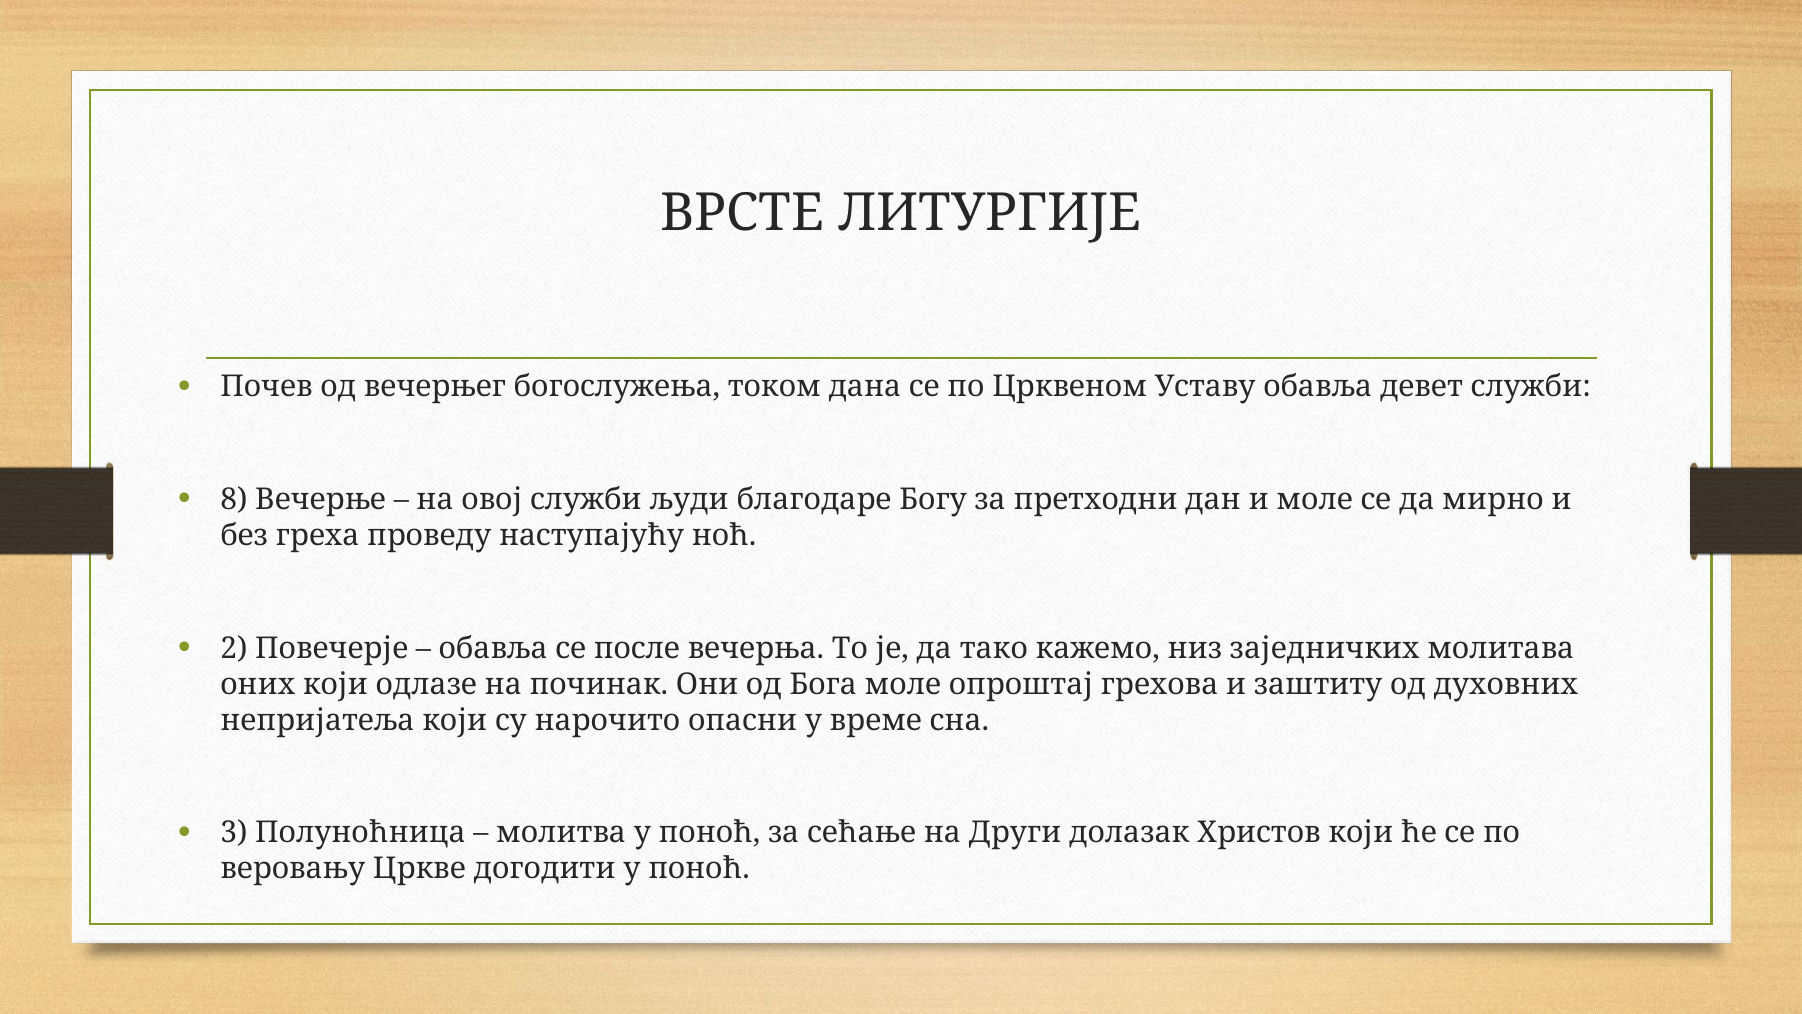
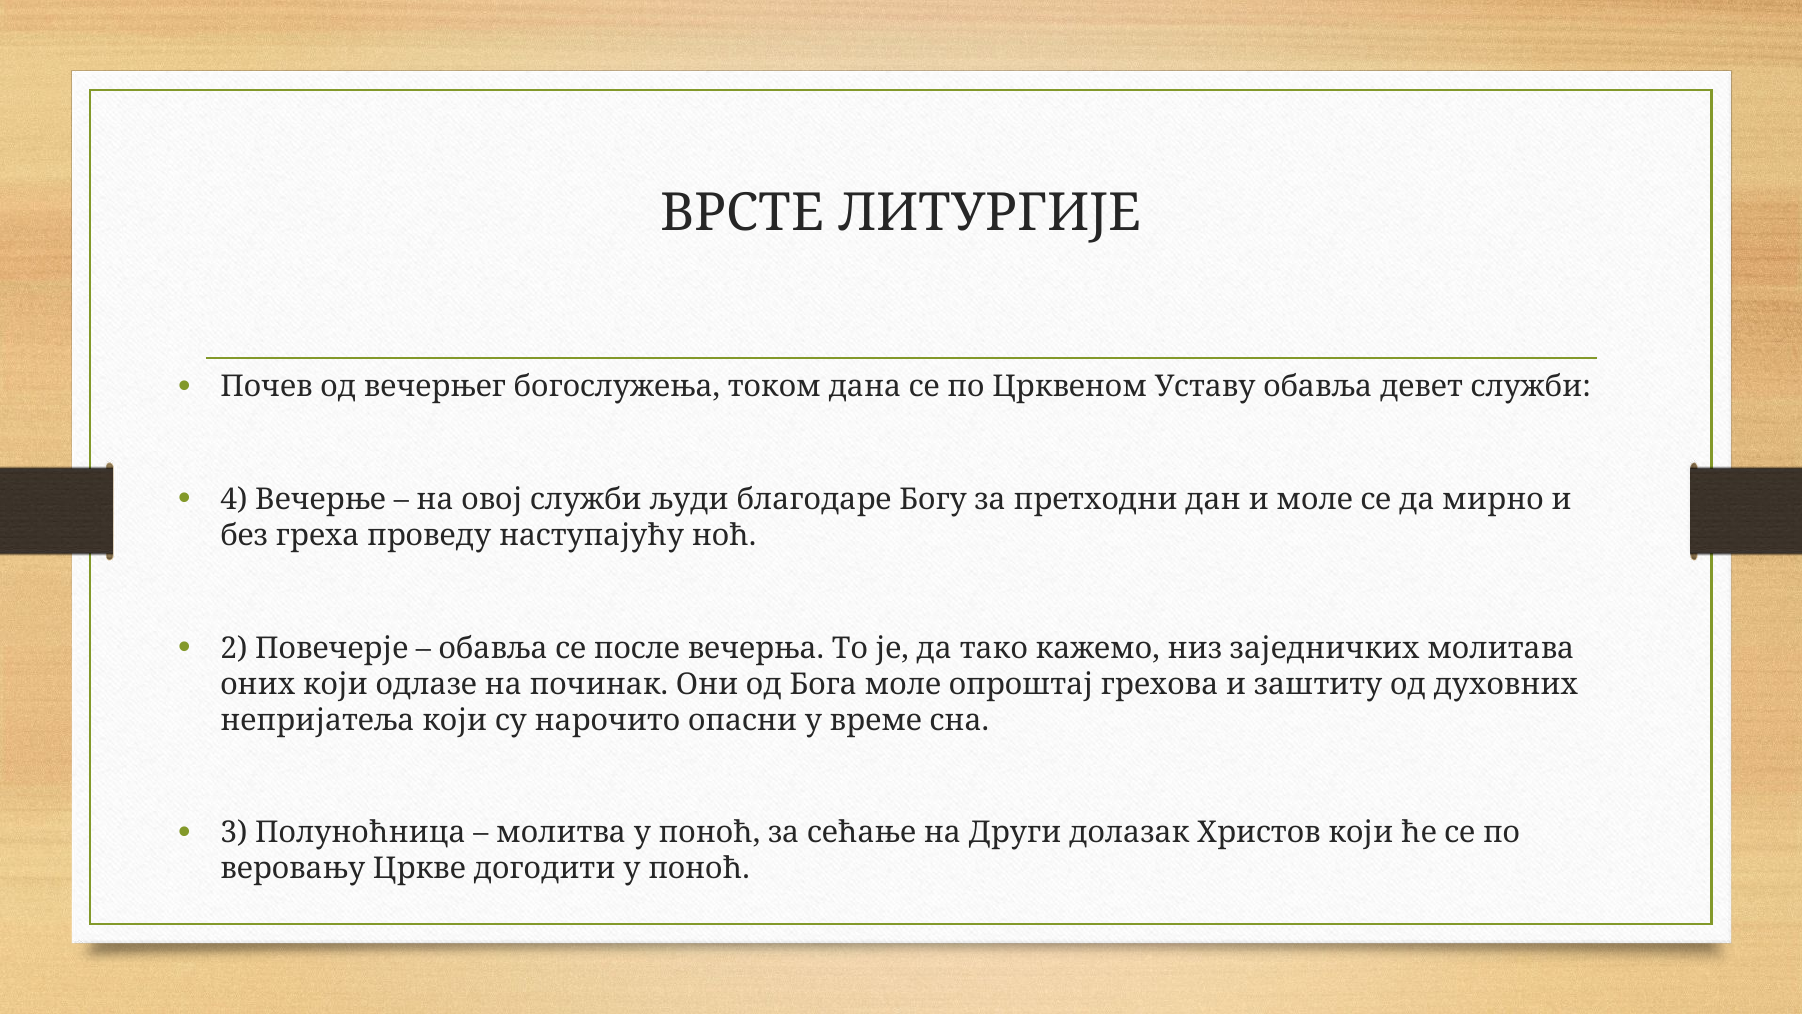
8: 8 -> 4 (234, 499)
